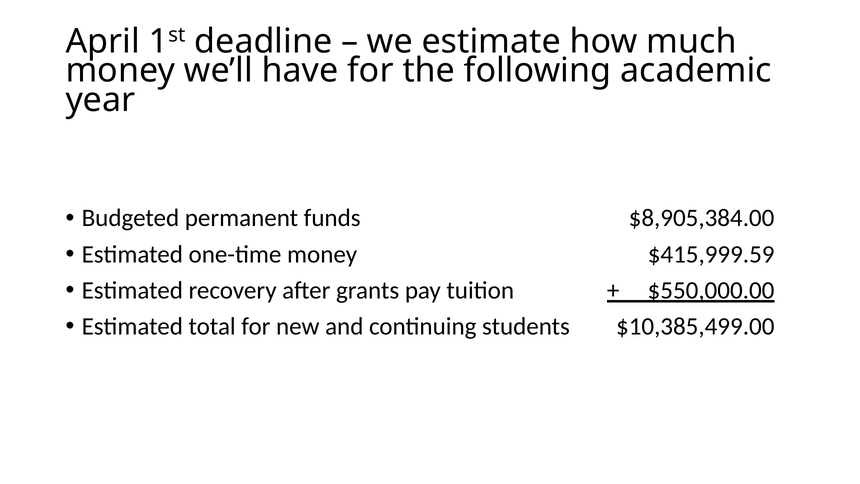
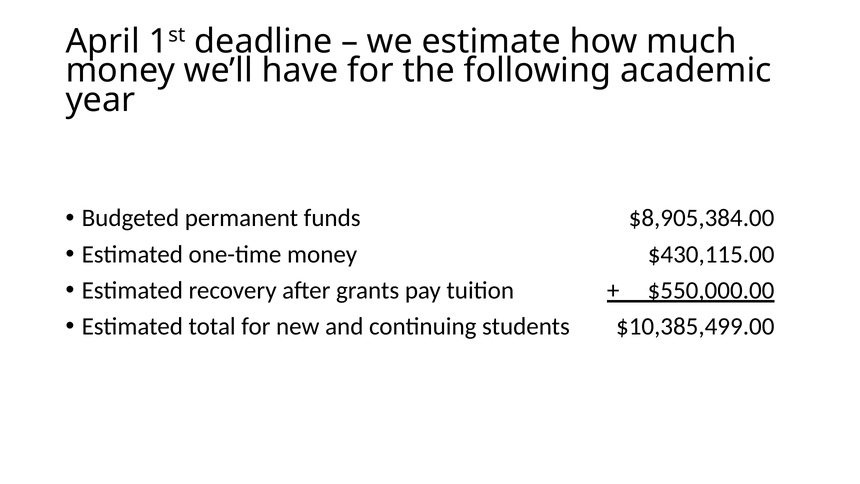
$415,999.59: $415,999.59 -> $430,115.00 (711, 254)
